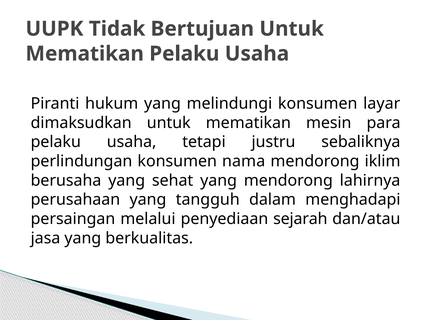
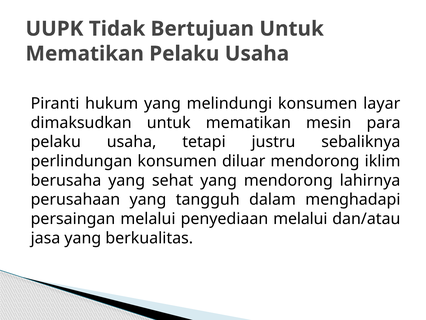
nama: nama -> diluar (244, 161)
penyediaan sejarah: sejarah -> melalui (300, 218)
